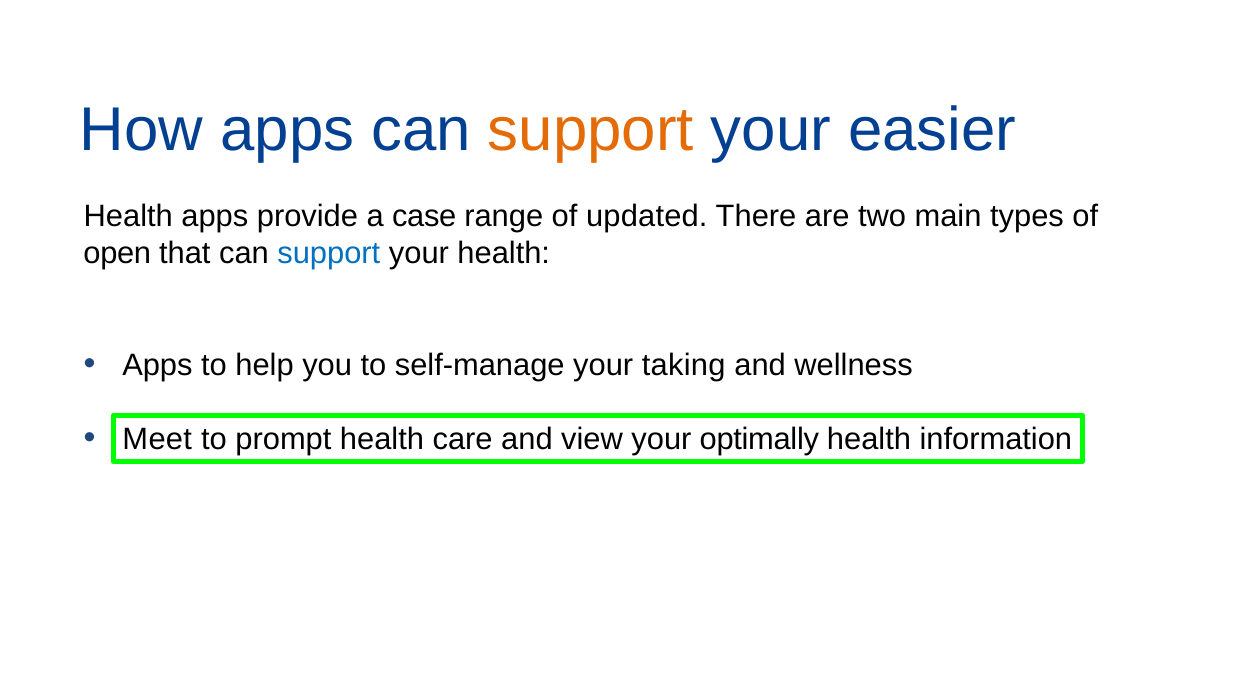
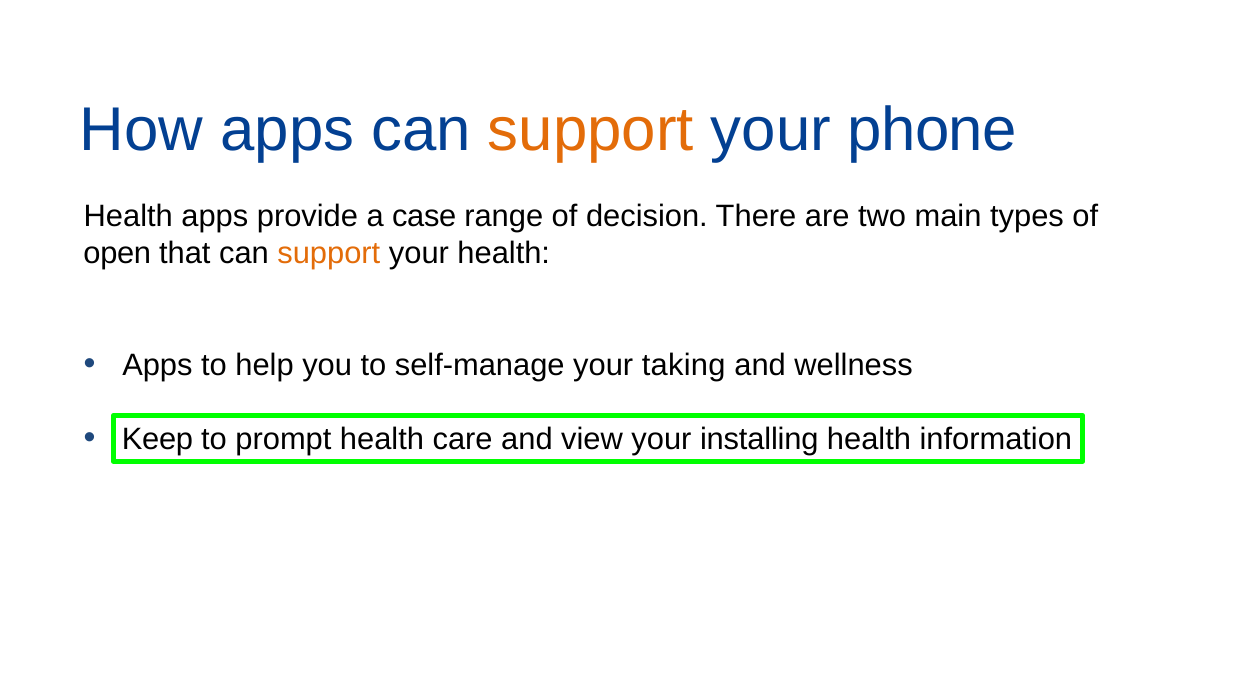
easier: easier -> phone (932, 130)
updated: updated -> decision (647, 216)
support colour: blue -> orange (329, 254)
Meet: Meet -> Keep (158, 439)
optimally: optimally -> installing (759, 439)
